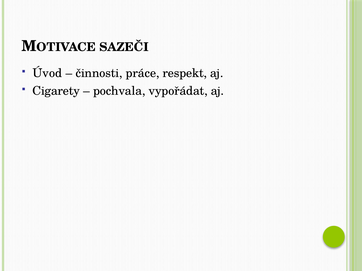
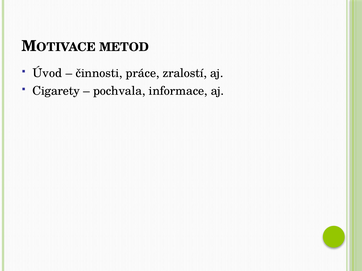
SAZEČI: SAZEČI -> METOD (124, 47)
respekt: respekt -> zralostí (185, 73)
vypořádat: vypořádat -> informace (178, 91)
